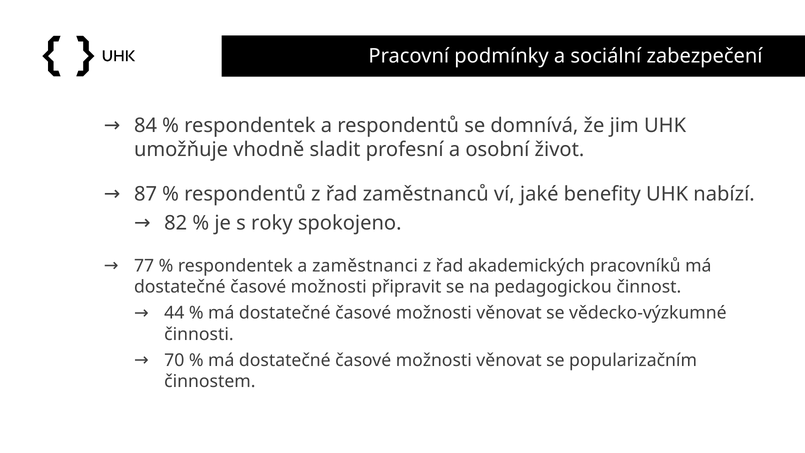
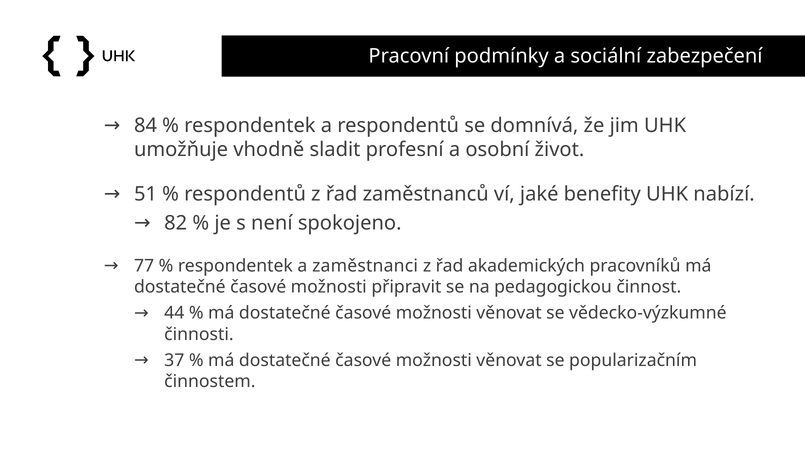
87: 87 -> 51 (146, 194)
roky: roky -> není (272, 223)
70: 70 -> 37 (174, 360)
